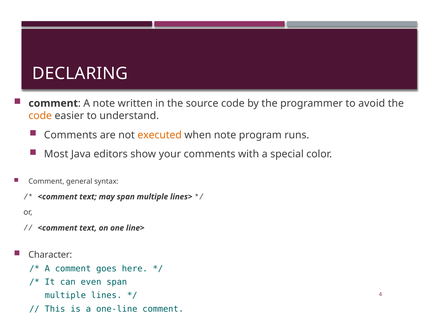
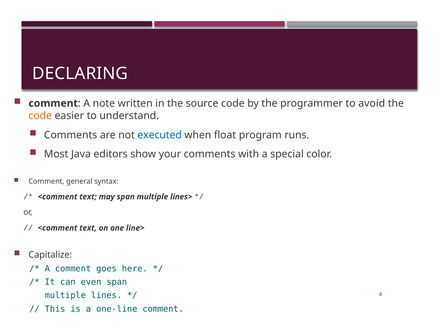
executed colour: orange -> blue (160, 135)
when note: note -> float (225, 135)
Character: Character -> Capitalize (50, 255)
